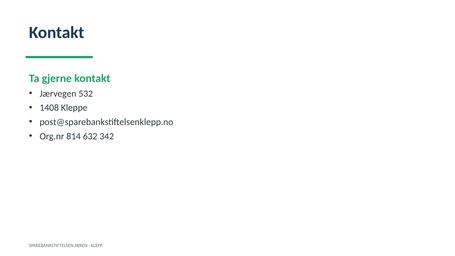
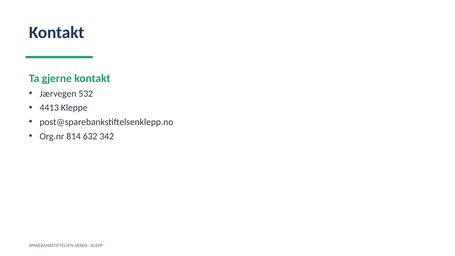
1408: 1408 -> 4413 (49, 108)
